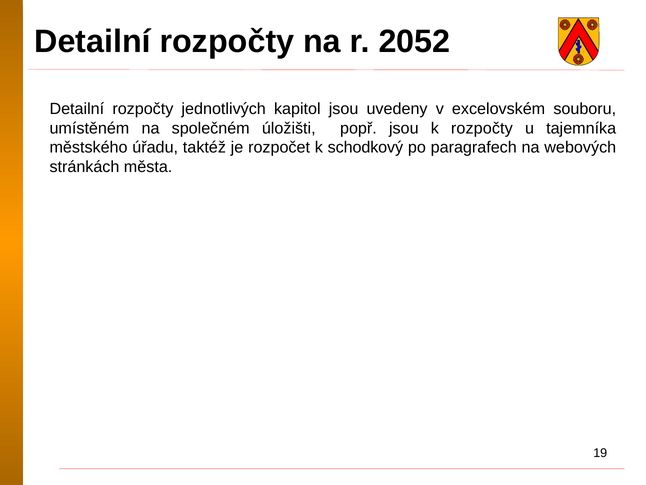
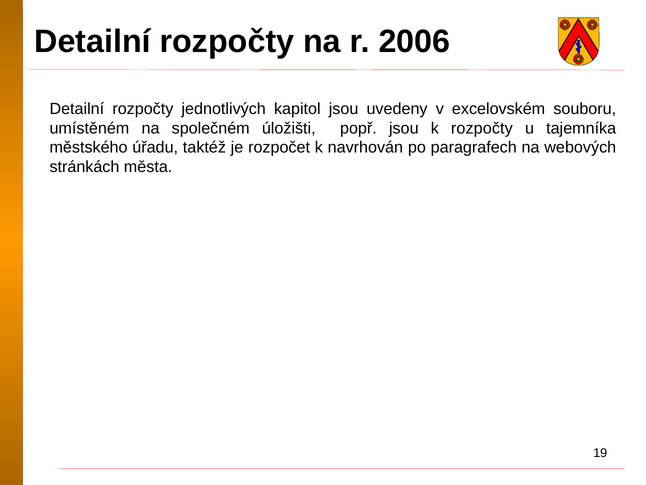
2052: 2052 -> 2006 (414, 42)
schodkový: schodkový -> navrhován (365, 147)
